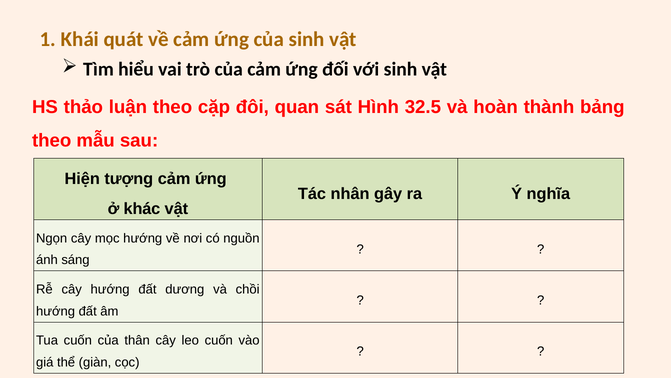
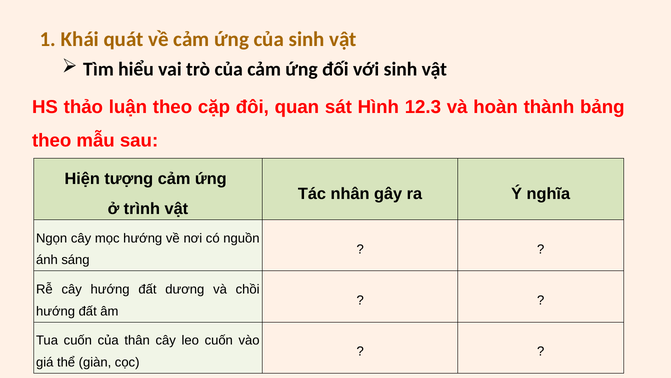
32.5: 32.5 -> 12.3 (423, 107)
khác: khác -> trình (142, 209)
